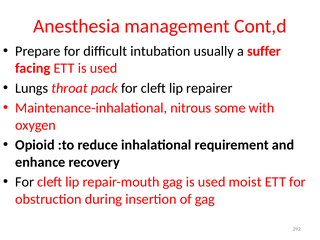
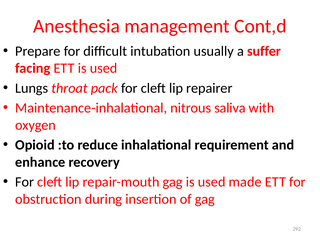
some: some -> saliva (230, 108)
moist: moist -> made (245, 182)
